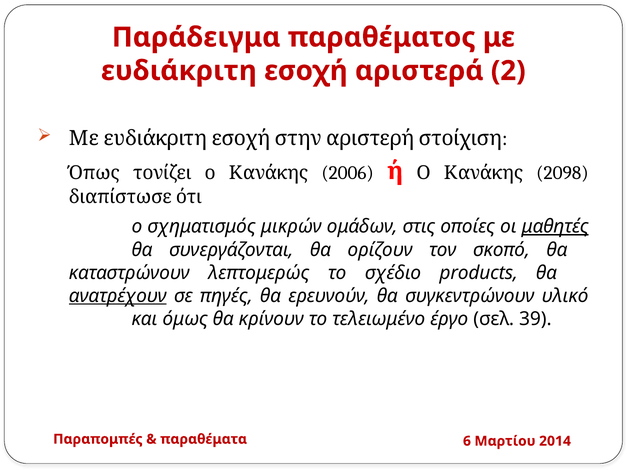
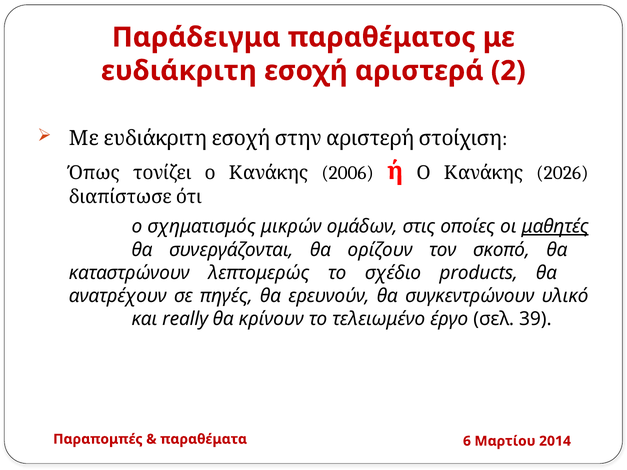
2098: 2098 -> 2026 (562, 173)
ανατρέχουν underline: present -> none (118, 296)
όμως: όμως -> really (185, 319)
